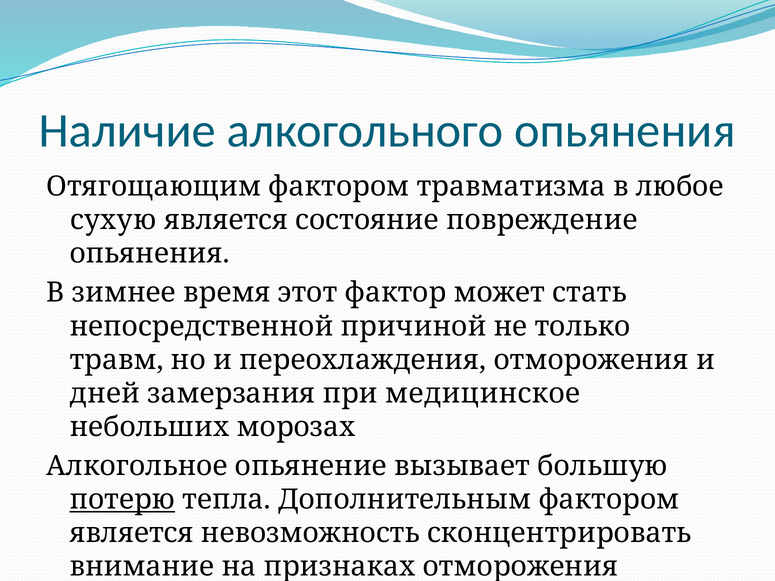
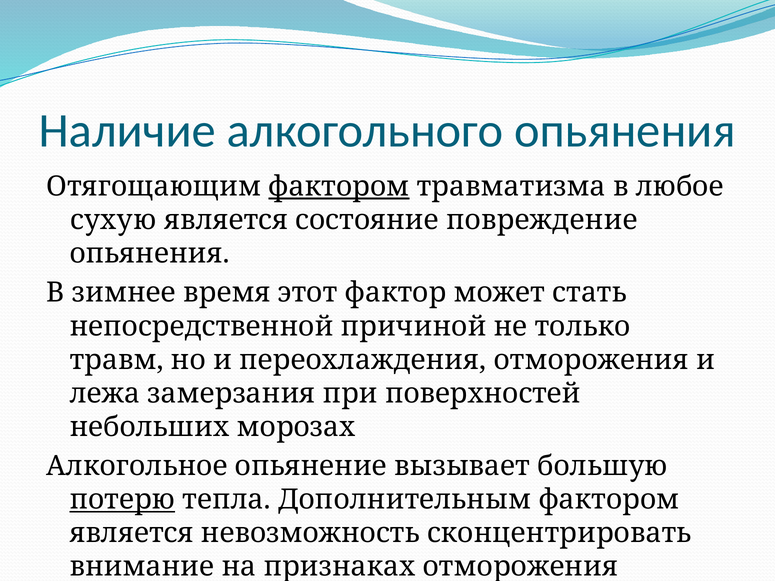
фактором underline: none -> present (339, 187)
дней: дней -> лежа (105, 394)
медицинское: медицинское -> поверхностей (483, 394)
